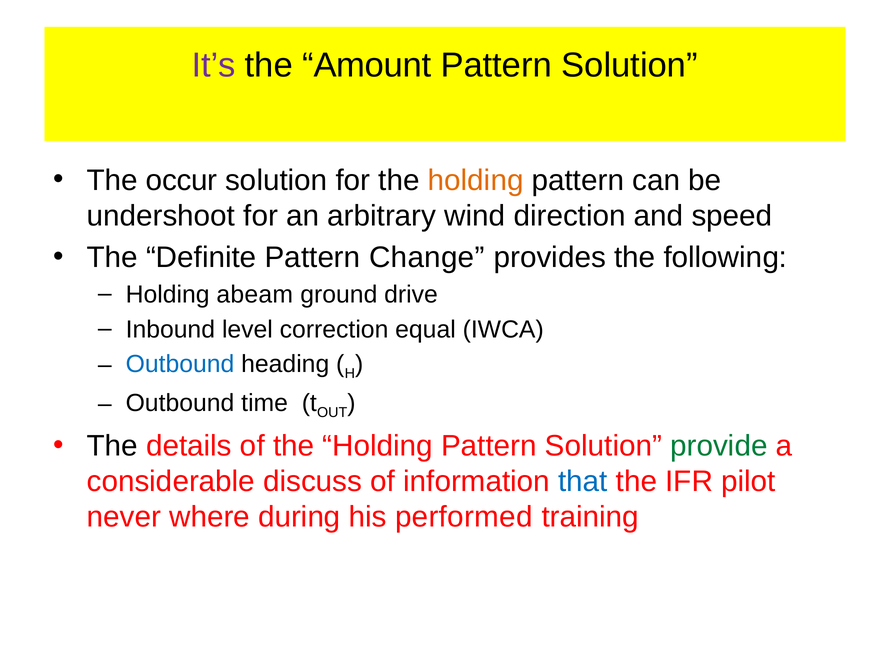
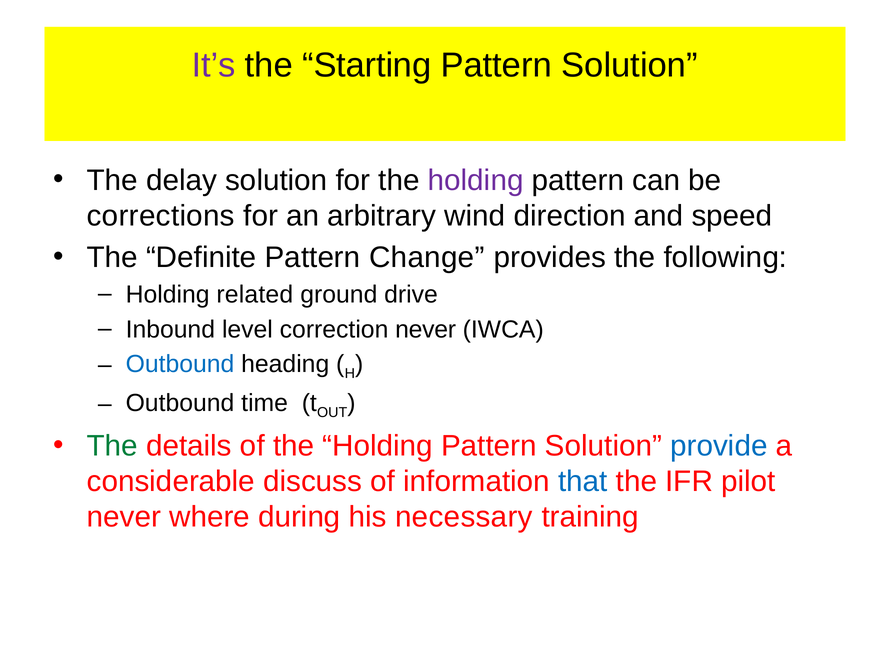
Amount: Amount -> Starting (367, 65)
occur: occur -> delay (182, 180)
holding colour: orange -> purple (476, 180)
undershoot: undershoot -> corrections (161, 216)
abeam: abeam -> related (255, 294)
correction equal: equal -> never (426, 329)
The colour: black -> green (112, 446)
provide colour: green -> blue (719, 446)
performed: performed -> necessary (464, 517)
